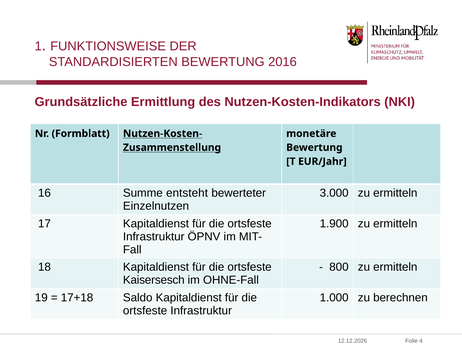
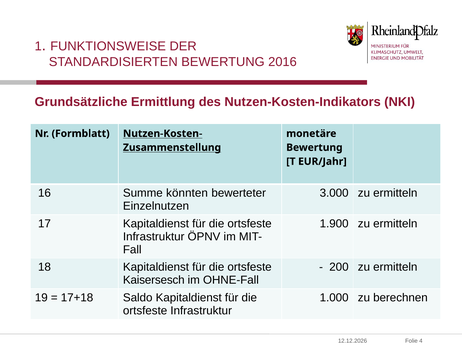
entsteht: entsteht -> könnten (187, 193)
800: 800 -> 200 (339, 267)
